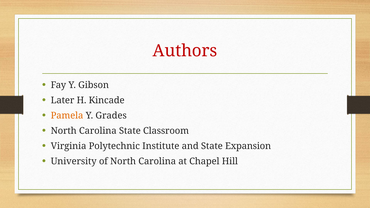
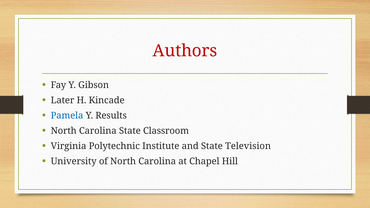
Pamela colour: orange -> blue (67, 116)
Grades: Grades -> Results (111, 116)
Expansion: Expansion -> Television (248, 146)
